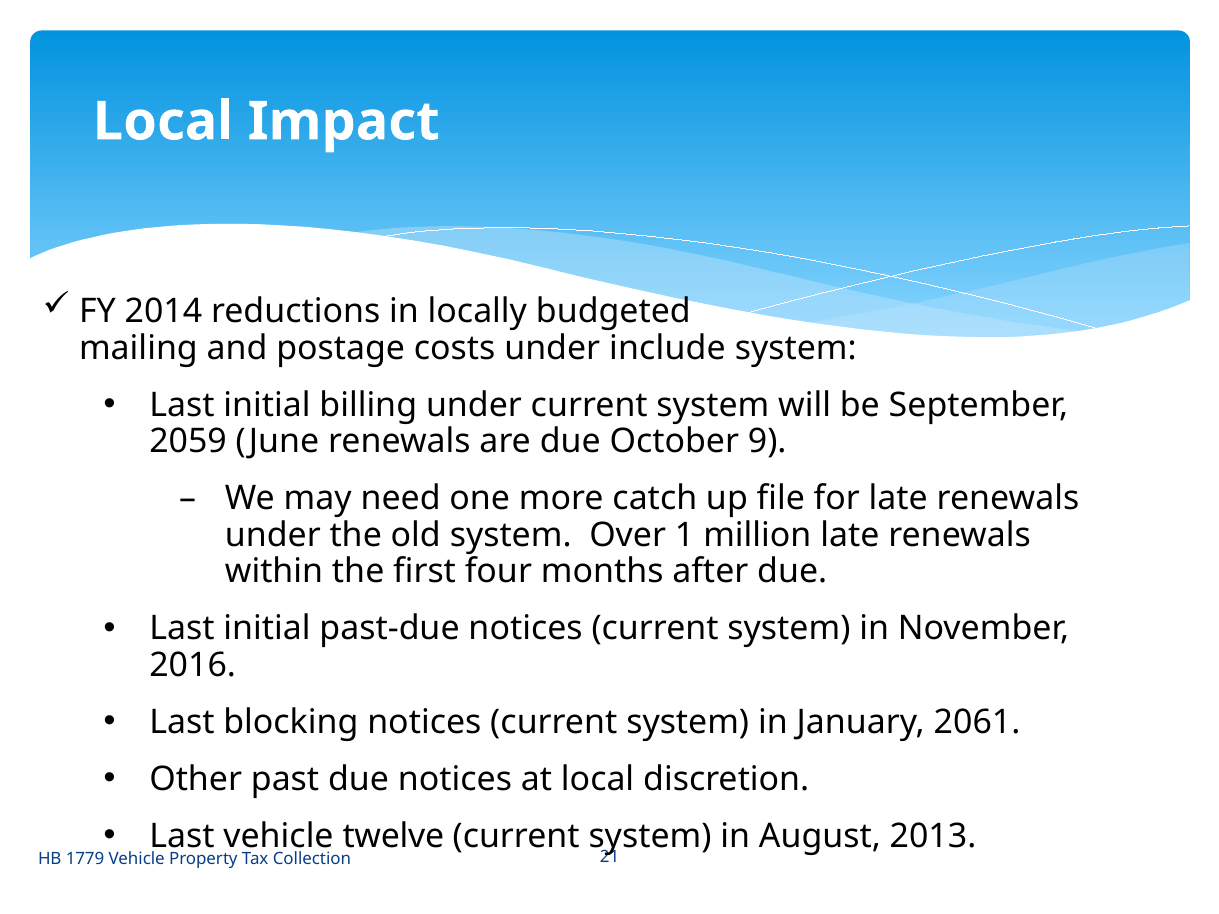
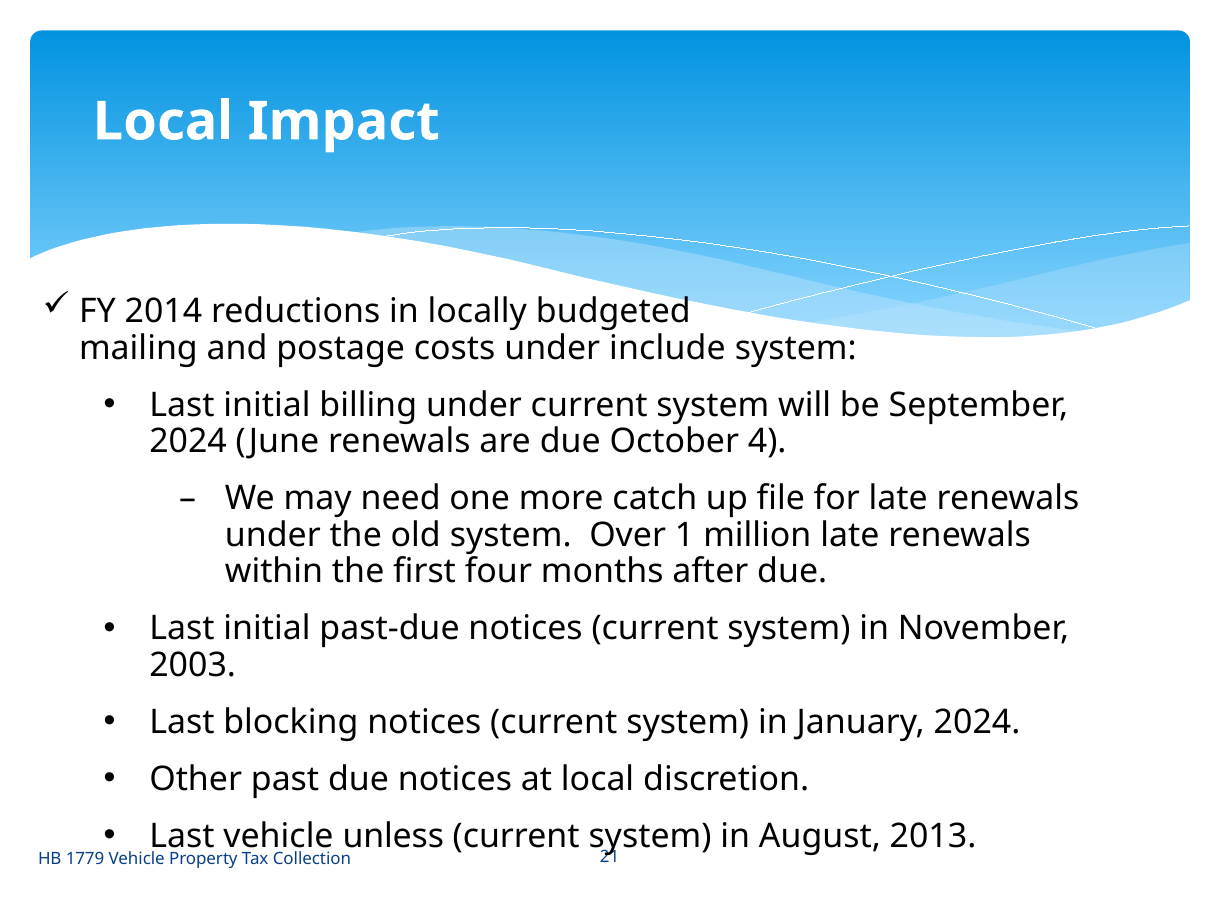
2059: 2059 -> 2024 (188, 442)
9: 9 -> 4 (767, 442)
2016: 2016 -> 2003 (193, 665)
January 2061: 2061 -> 2024 (977, 722)
twelve: twelve -> unless (393, 836)
